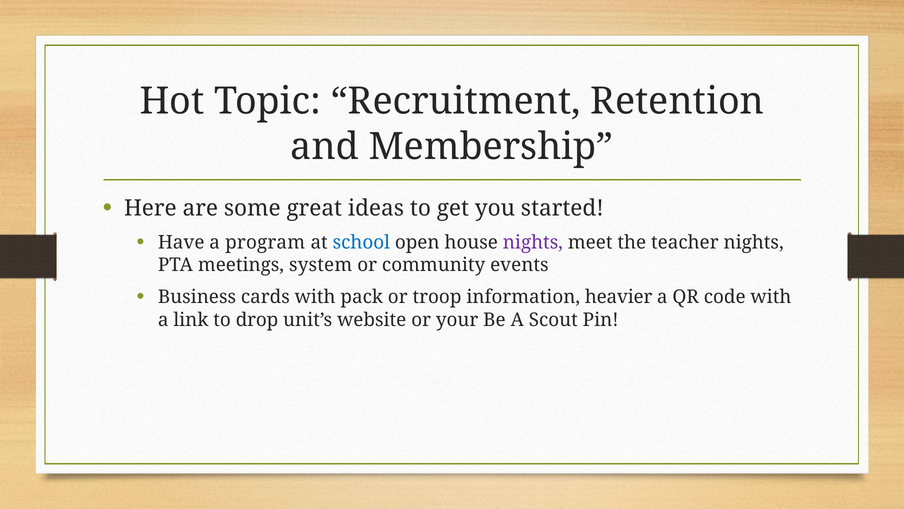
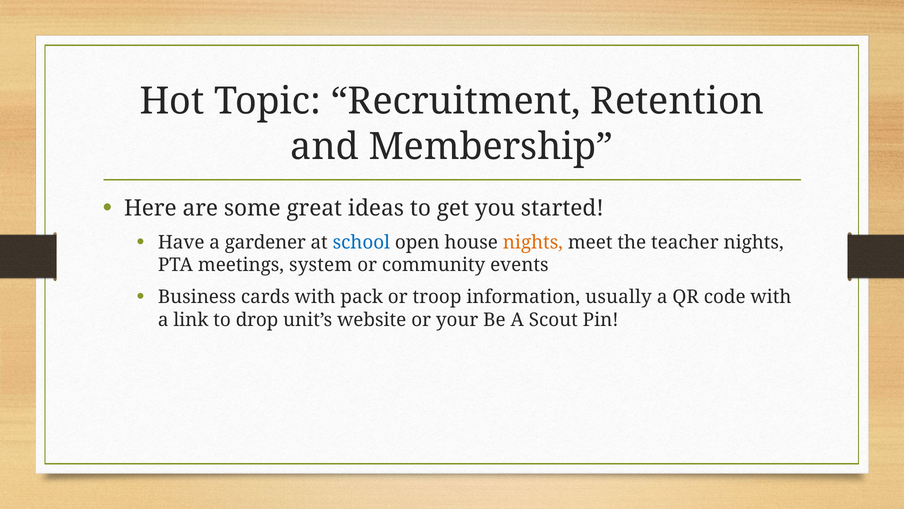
program: program -> gardener (265, 242)
nights colour: purple -> orange (533, 242)
heavier: heavier -> usually (618, 297)
